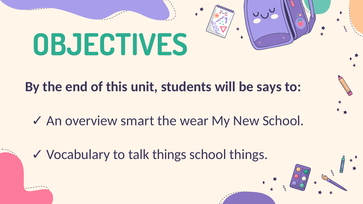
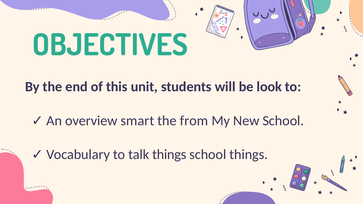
says: says -> look (269, 87)
wear: wear -> from (194, 121)
